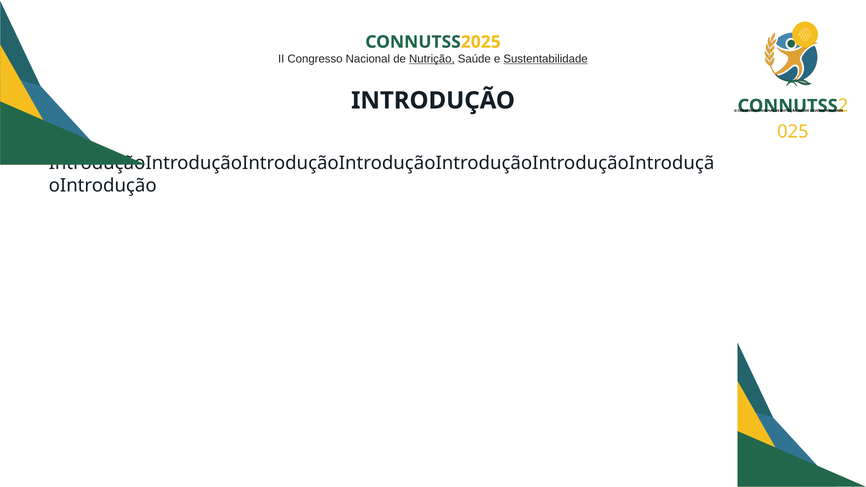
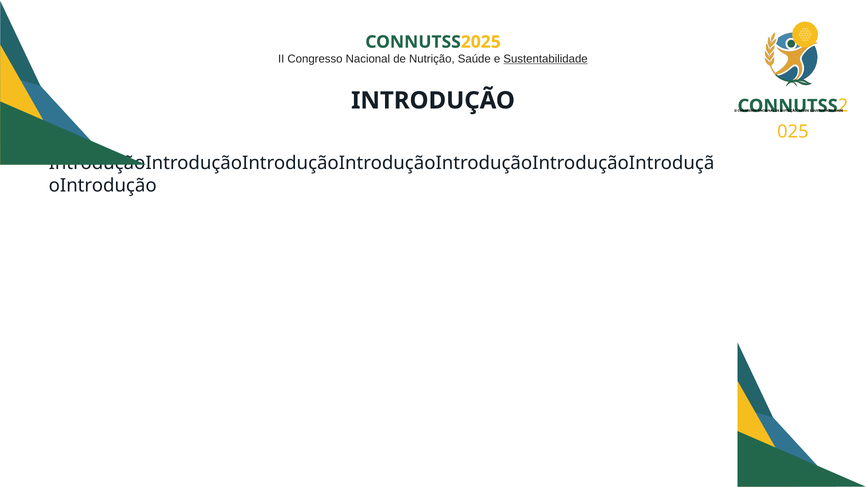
Nutrição underline: present -> none (432, 59)
